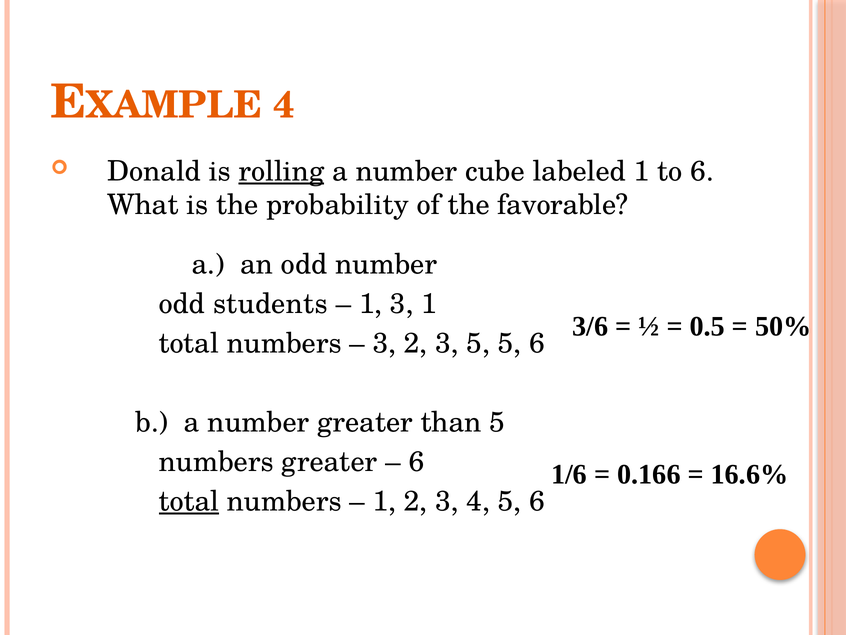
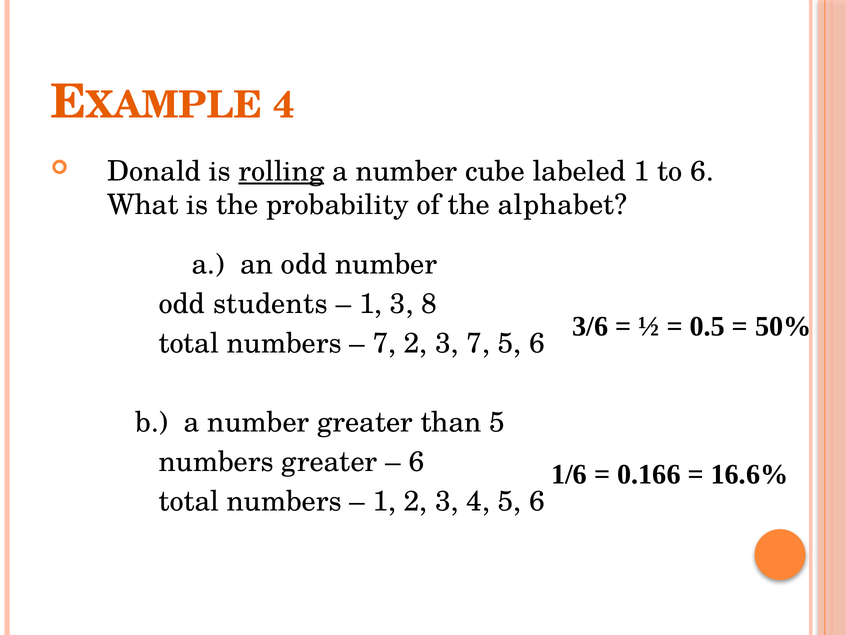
favorable: favorable -> alphabet (563, 205)
3 1: 1 -> 8 (429, 304)
3: 3 -> 7 (385, 343)
3 5: 5 -> 7 (478, 343)
total underline: present -> none (189, 501)
